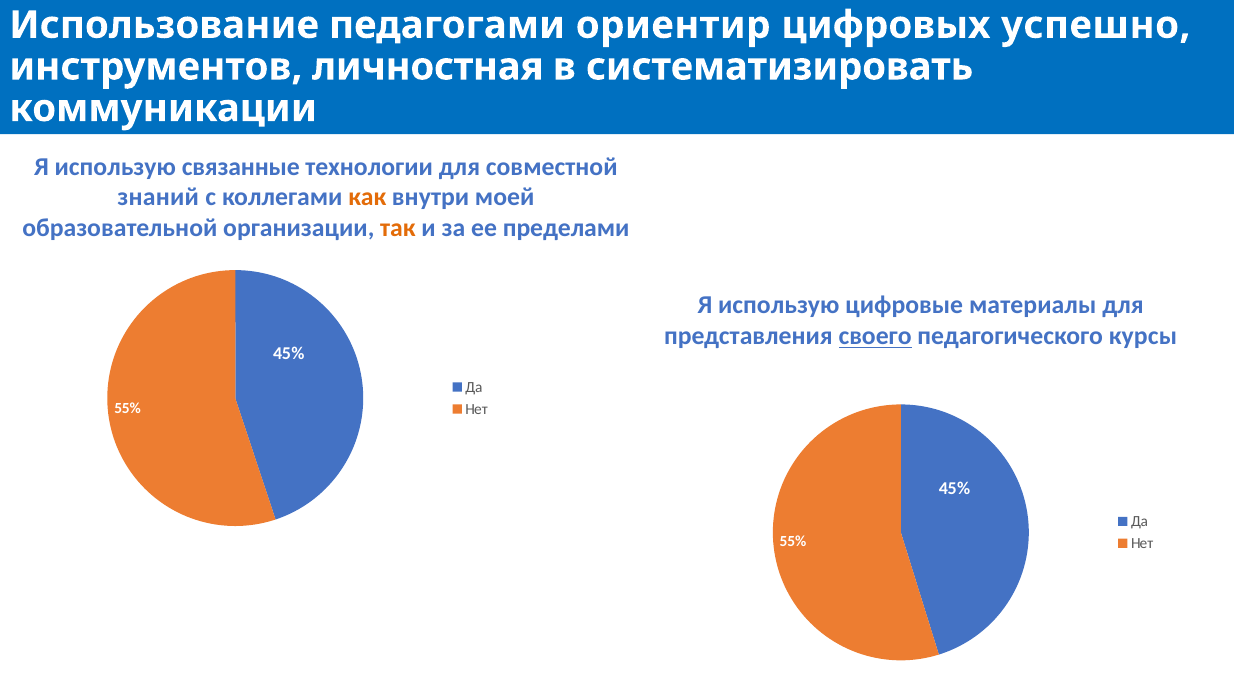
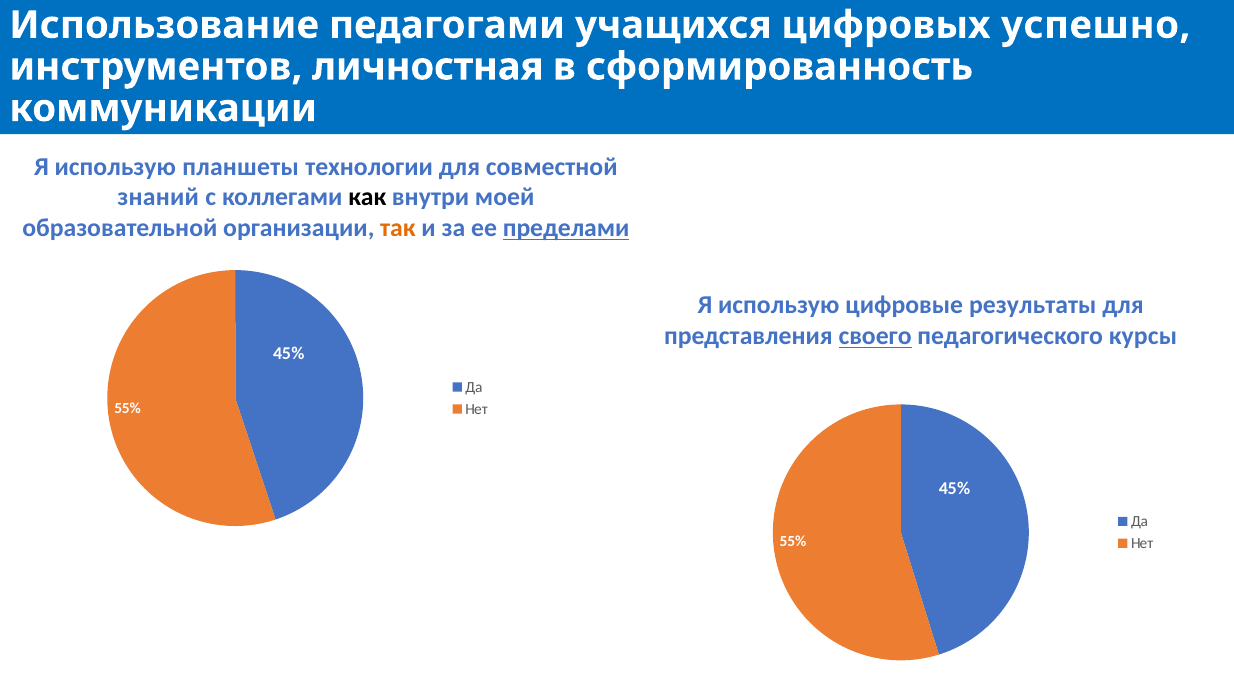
ориентир: ориентир -> учащихся (673, 25)
систематизировать: систематизировать -> сформированность (780, 67)
связанные: связанные -> планшеты (241, 167)
как colour: orange -> black (367, 197)
пределами underline: none -> present (566, 228)
материалы: материалы -> результаты (1033, 306)
